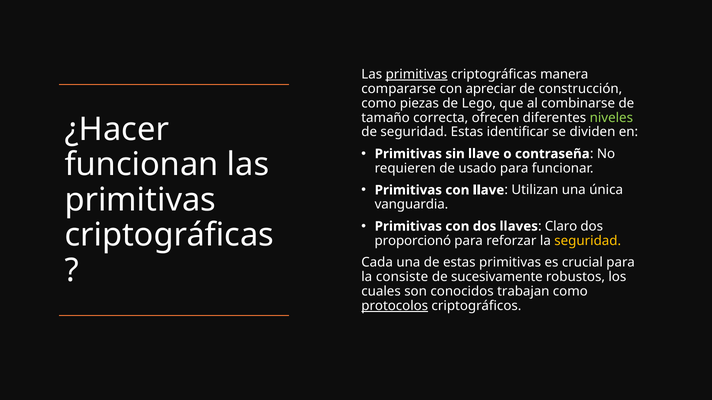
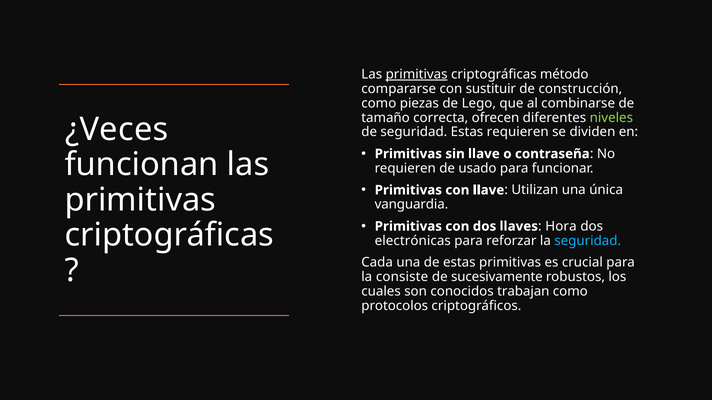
manera: manera -> método (564, 74)
apreciar: apreciar -> sustituir (491, 89)
¿Hacer: ¿Hacer -> ¿Veces (117, 129)
Estas identificar: identificar -> requieren (518, 132)
Claro: Claro -> Hora (561, 227)
proporcionó: proporcionó -> electrónicas (413, 241)
seguridad colour: yellow -> light blue (588, 241)
protocolos underline: present -> none (395, 306)
